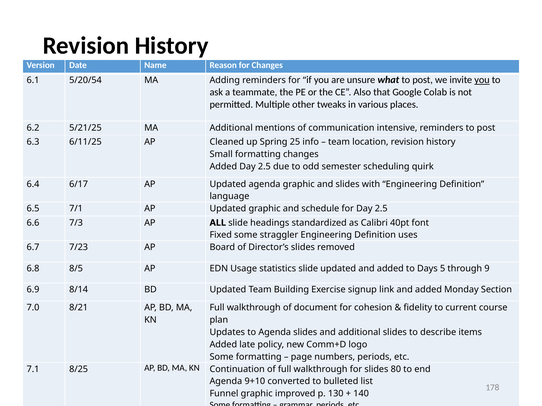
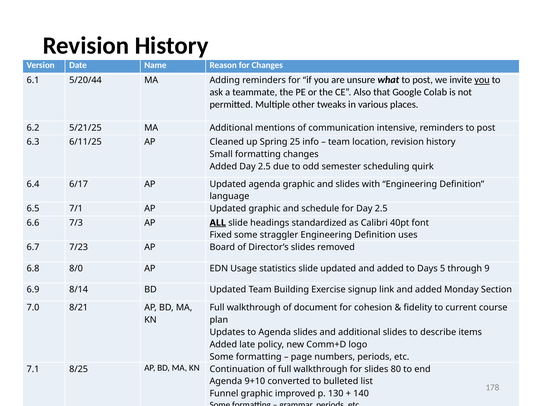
5/20/54: 5/20/54 -> 5/20/44 (85, 80)
ALL underline: none -> present (218, 223)
8/5: 8/5 -> 8/0 (76, 269)
